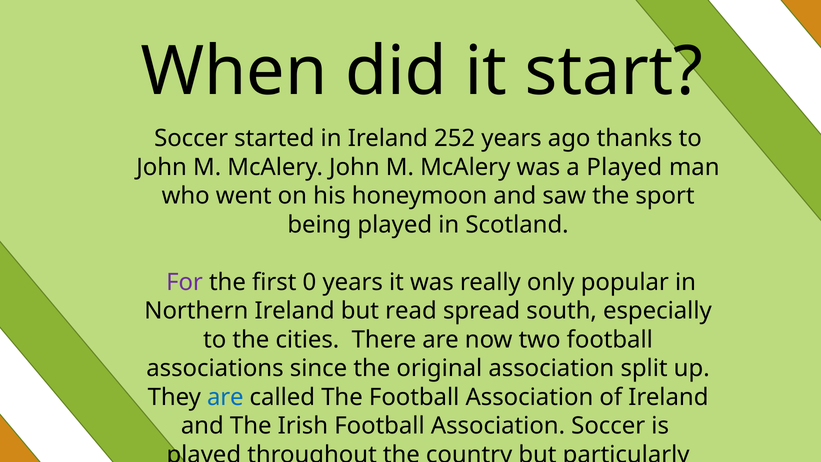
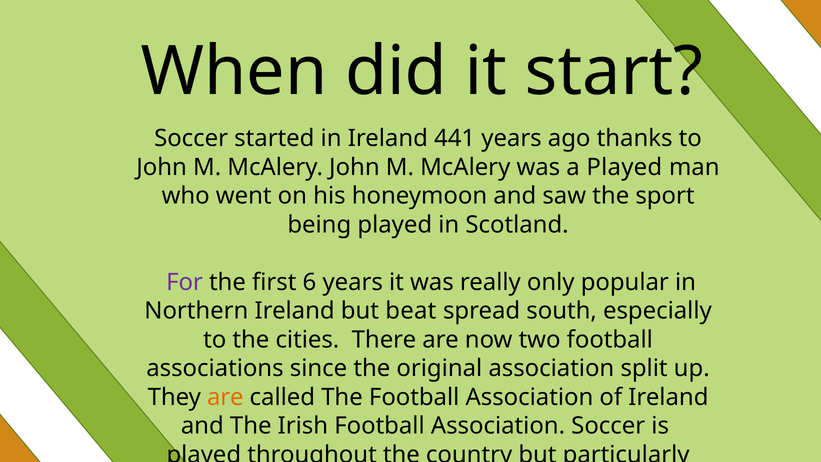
252: 252 -> 441 (455, 138)
0: 0 -> 6 (309, 282)
read: read -> beat (411, 311)
are colour: blue -> orange (225, 397)
